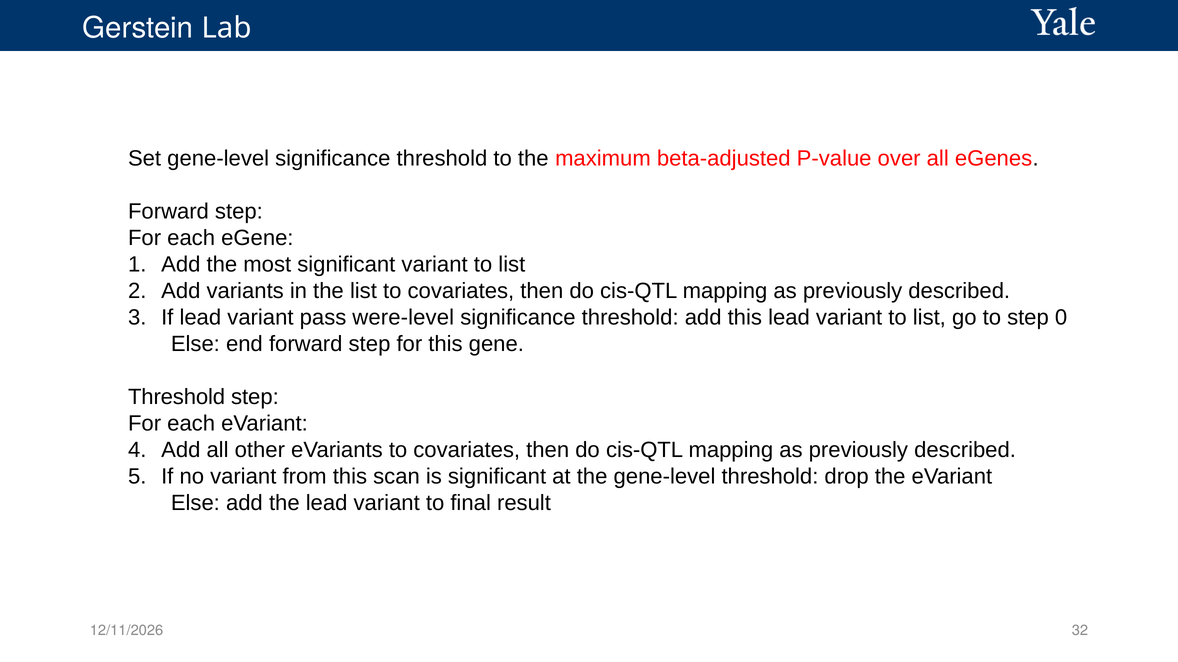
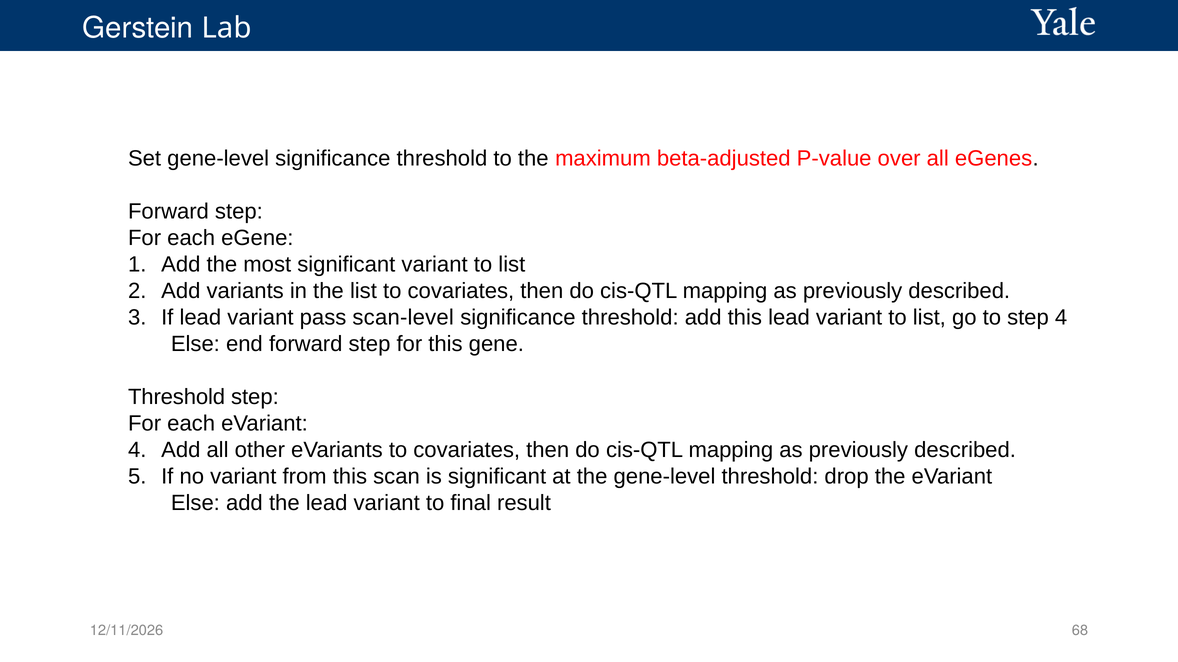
were-level: were-level -> scan-level (403, 318)
step 0: 0 -> 4 (1061, 318)
32: 32 -> 68 (1080, 631)
